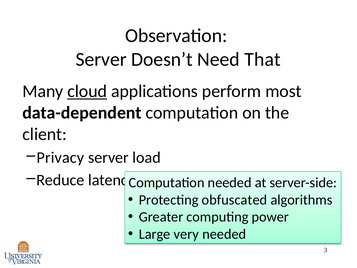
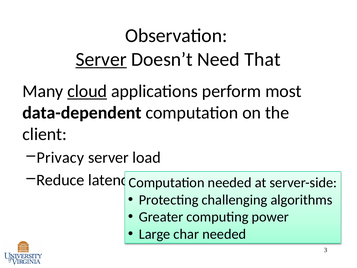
Server underline: none -> present (101, 59)
obfuscated: obfuscated -> challenging (235, 200)
very: very -> char (186, 234)
